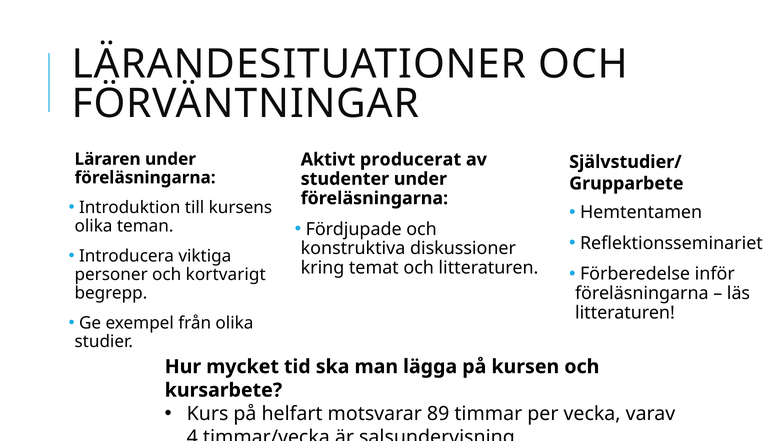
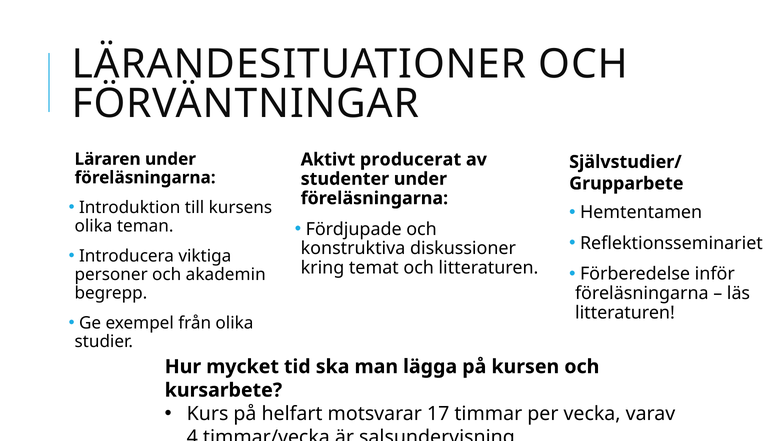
kortvarigt: kortvarigt -> akademin (226, 274)
89: 89 -> 17 (438, 413)
